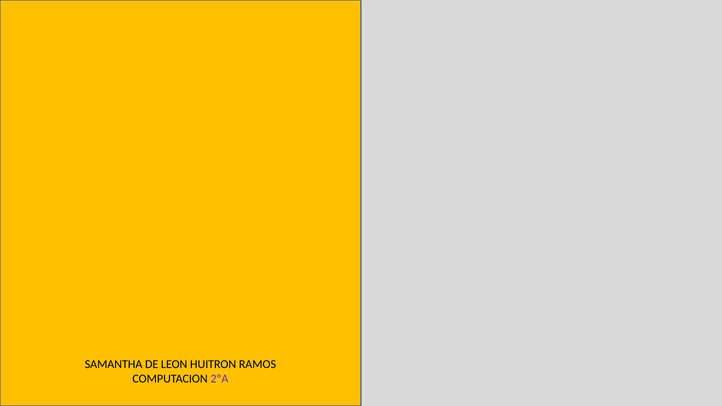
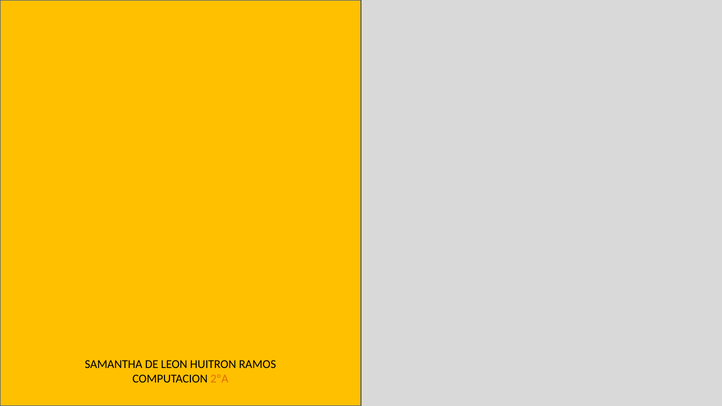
2ºA colour: purple -> orange (219, 379)
